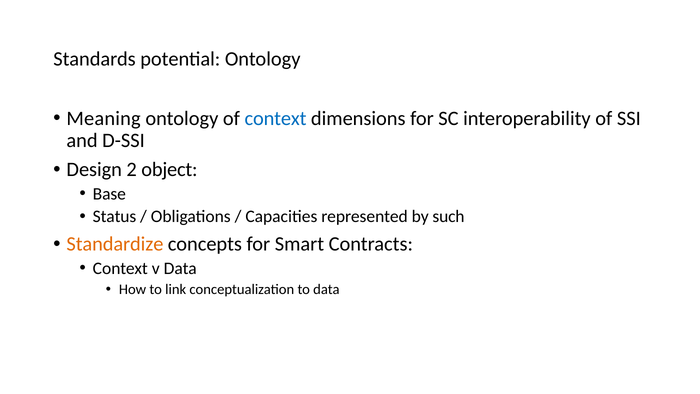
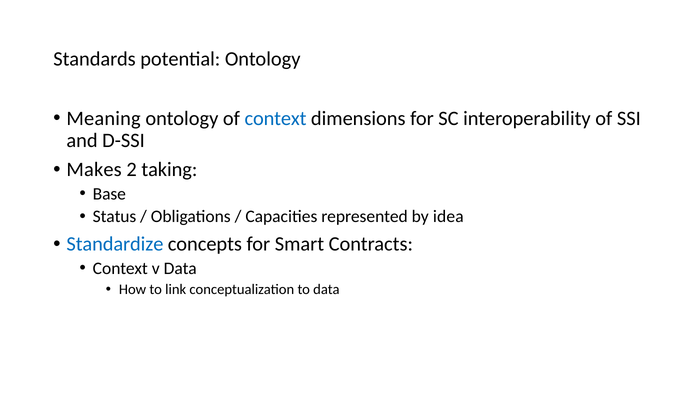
Design: Design -> Makes (94, 170)
object: object -> taking (169, 170)
such: such -> idea (448, 216)
Standardize colour: orange -> blue (115, 244)
